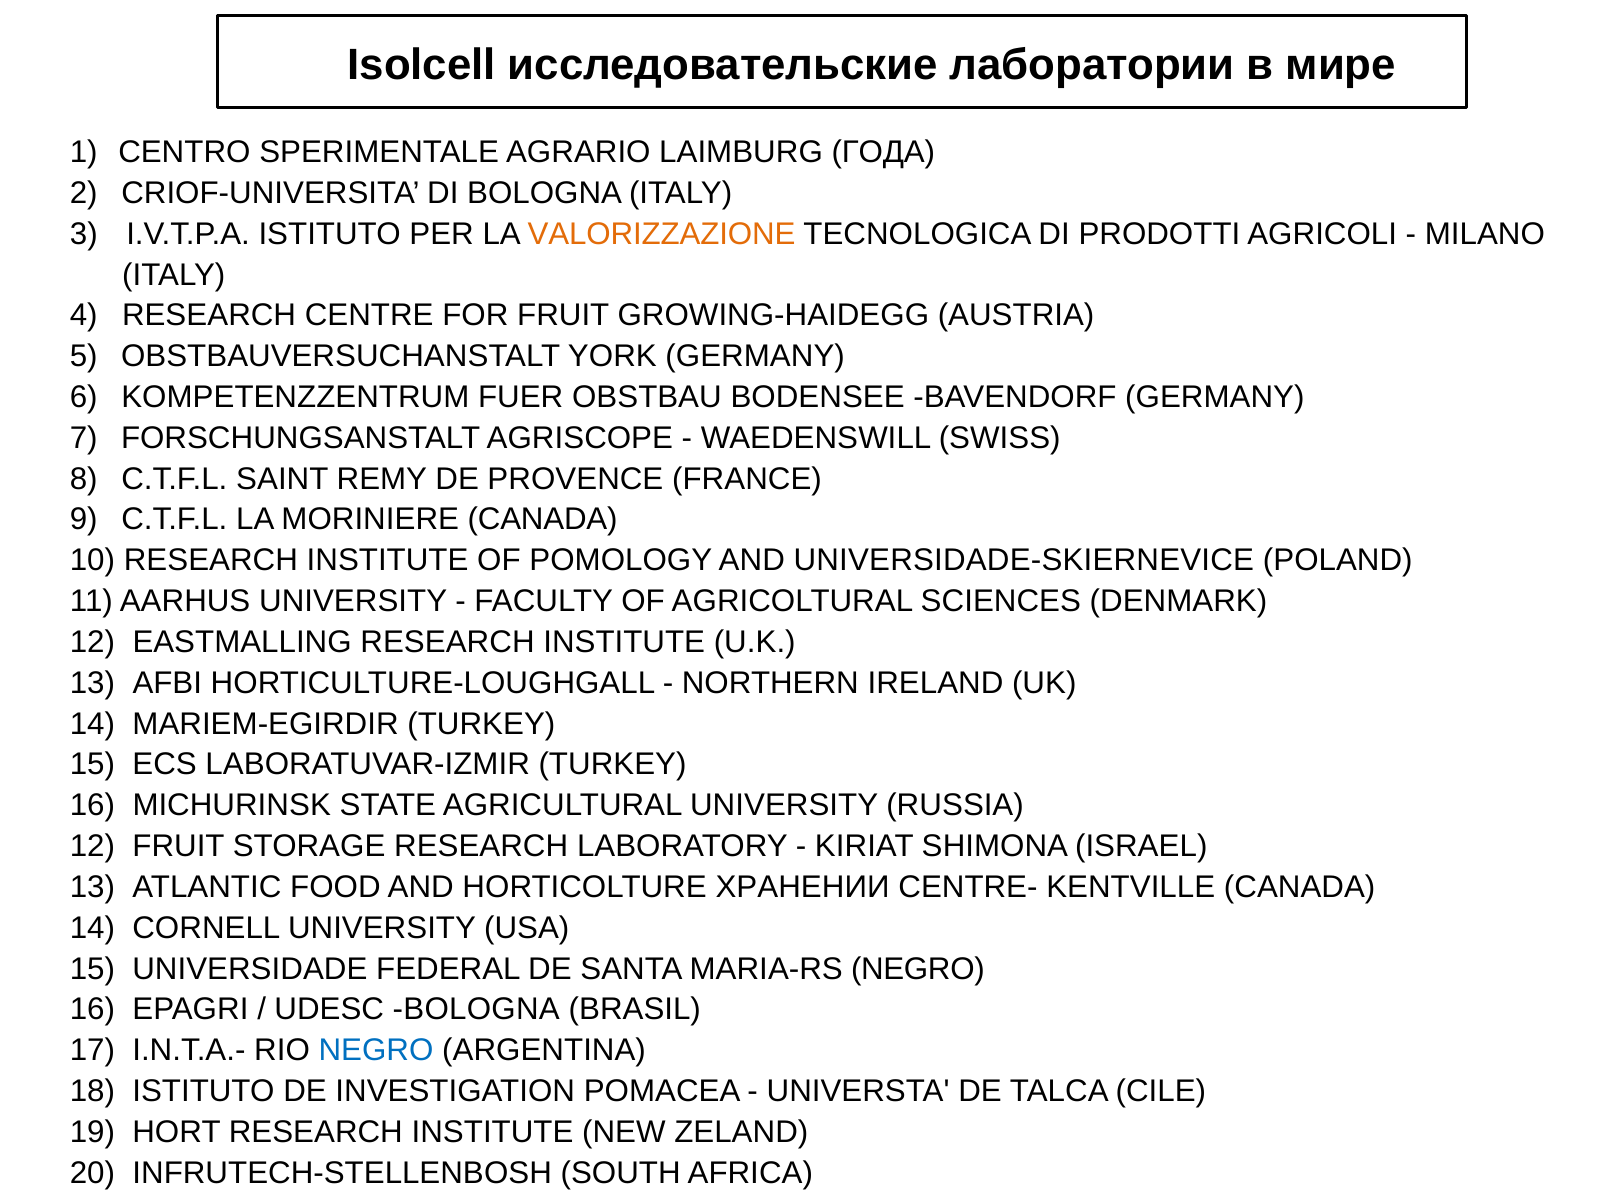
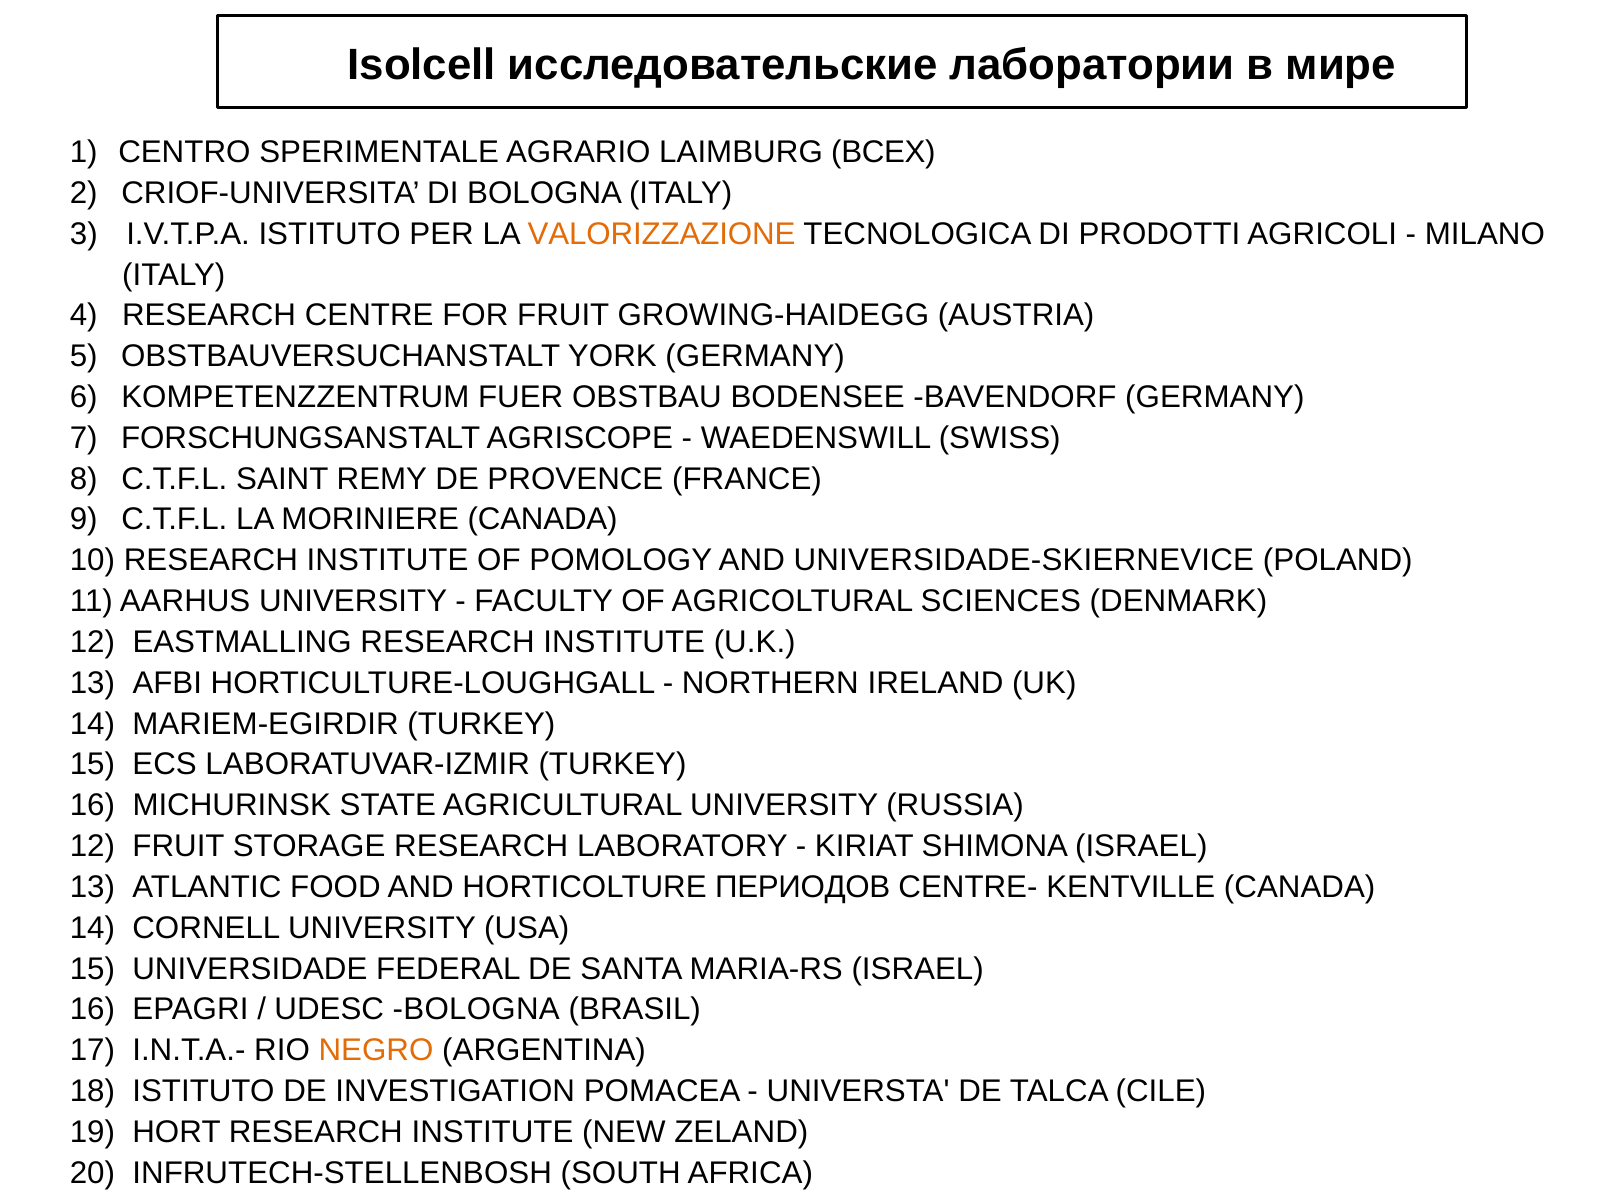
ГОДА: ГОДА -> ВСЕХ (883, 152)
ХРАНЕНИИ: ХРАНЕНИИ -> ПЕРИОДОВ (803, 887)
MARIA-RS NEGRO: NEGRO -> ISRAEL (918, 969)
NEGRO colour: blue -> orange (376, 1050)
